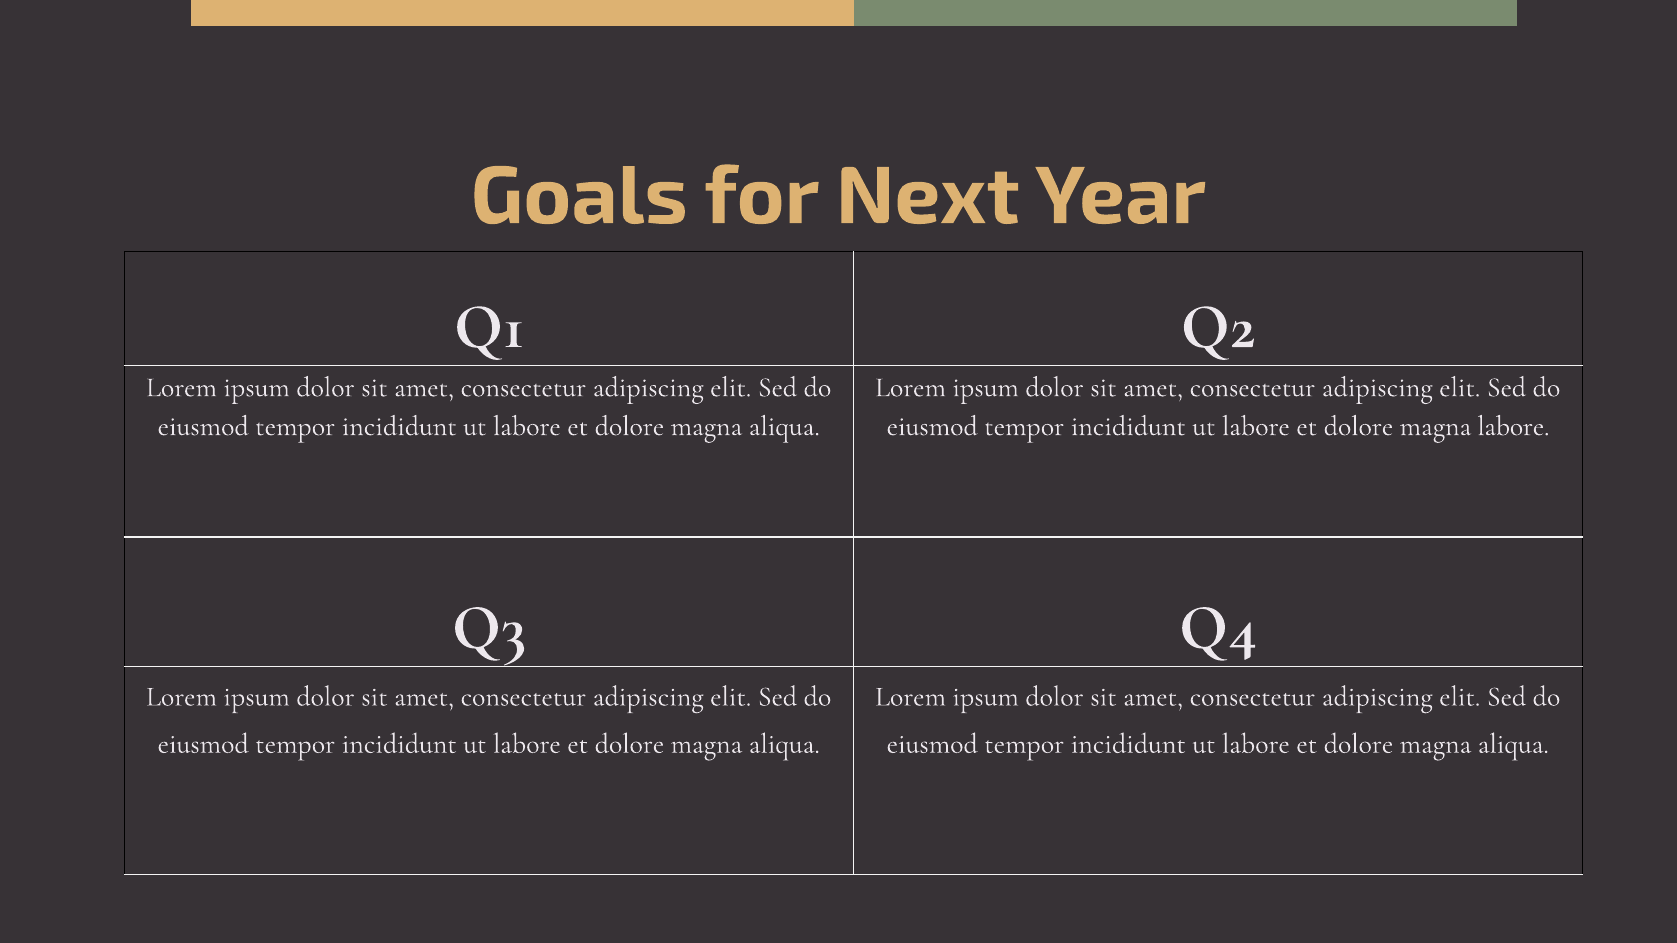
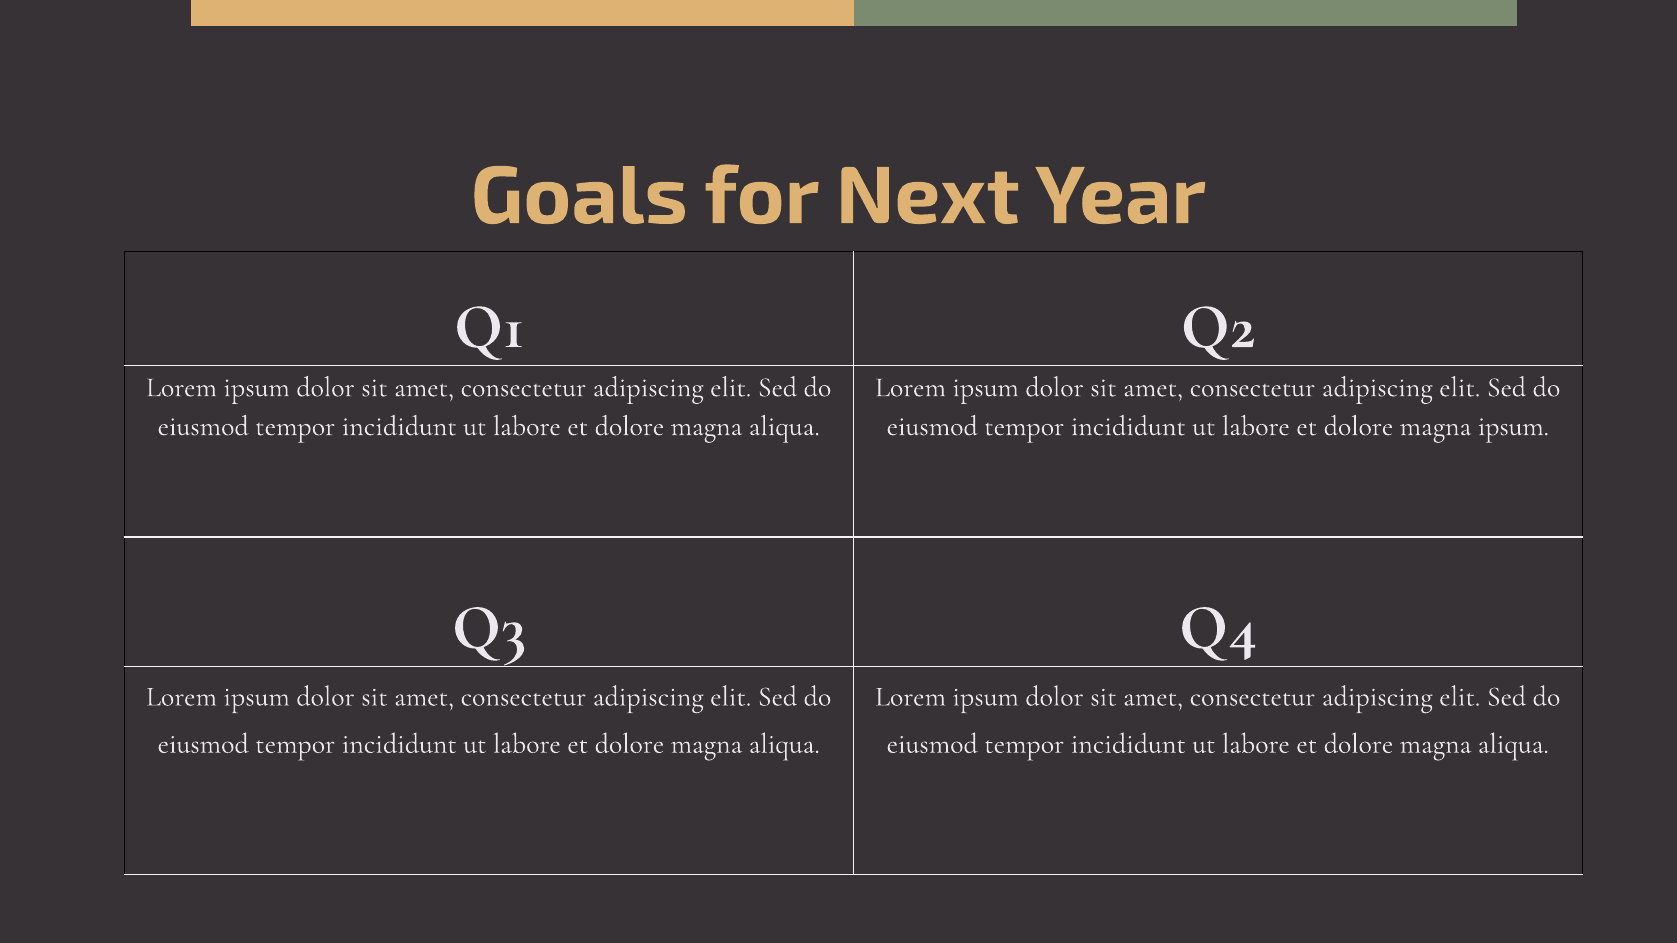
magna labore: labore -> ipsum (1513, 426)
